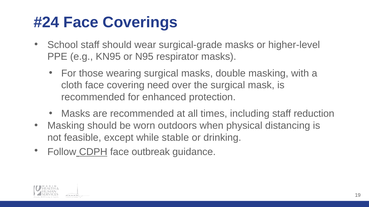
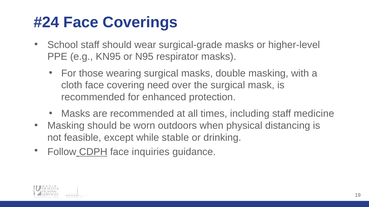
reduction: reduction -> medicine (314, 114)
outbreak: outbreak -> inquiries (151, 152)
